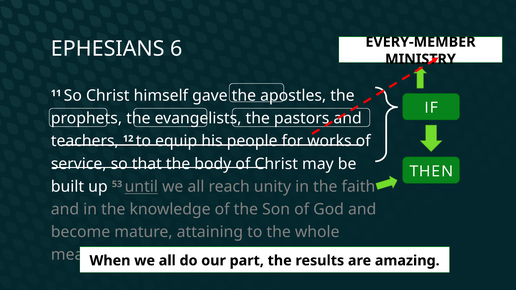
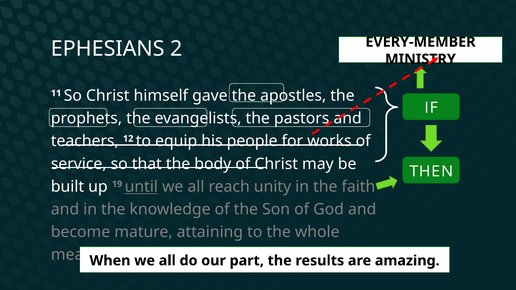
6: 6 -> 2 (176, 49)
53: 53 -> 19 (117, 184)
